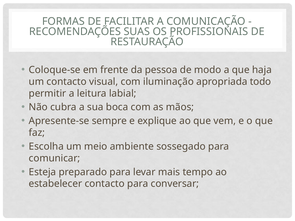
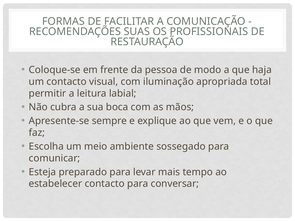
todo: todo -> total (260, 82)
